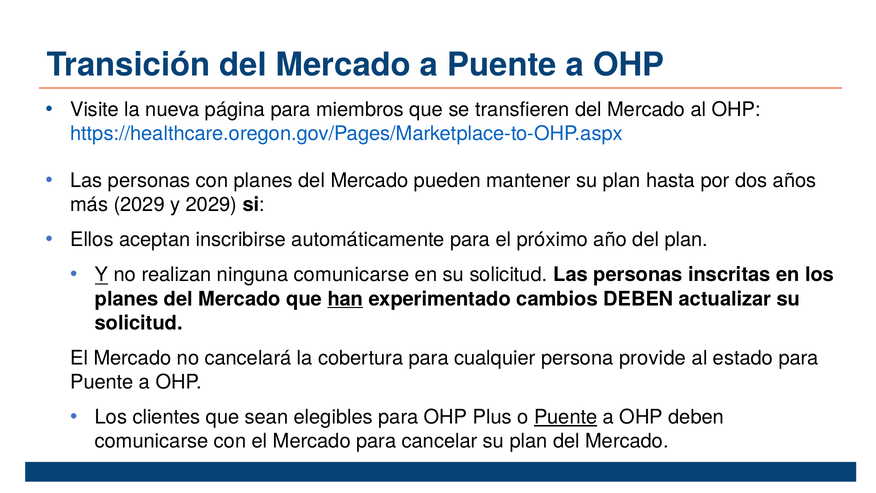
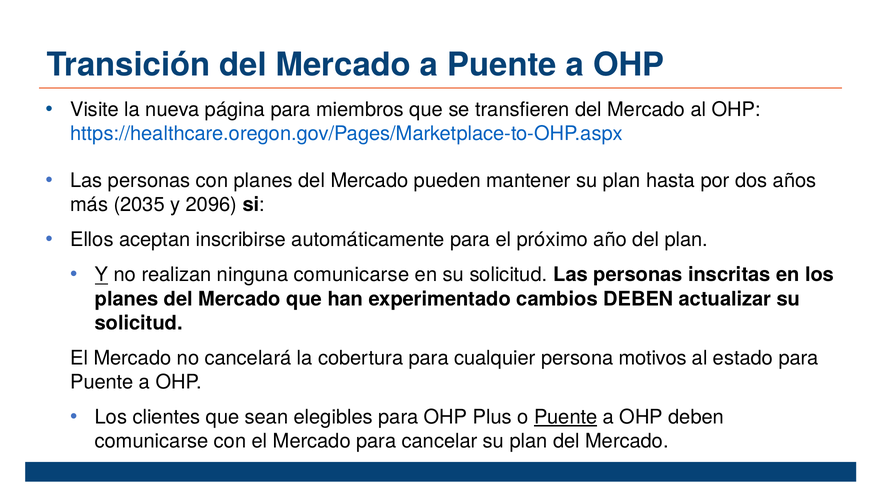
más 2029: 2029 -> 2035 (139, 205)
y 2029: 2029 -> 2096 (211, 205)
han underline: present -> none (345, 299)
provide: provide -> motivos (653, 358)
